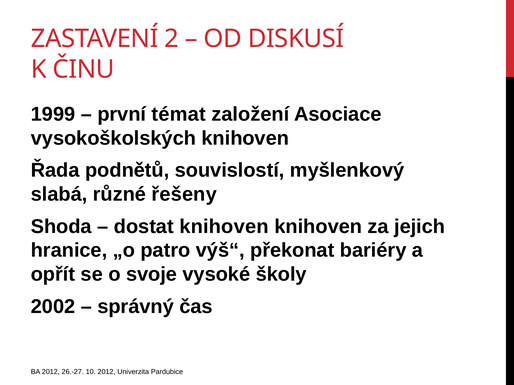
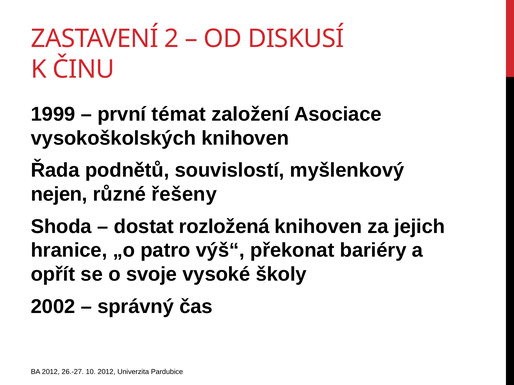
slabá: slabá -> nejen (59, 195)
dostat knihoven: knihoven -> rozložená (224, 227)
